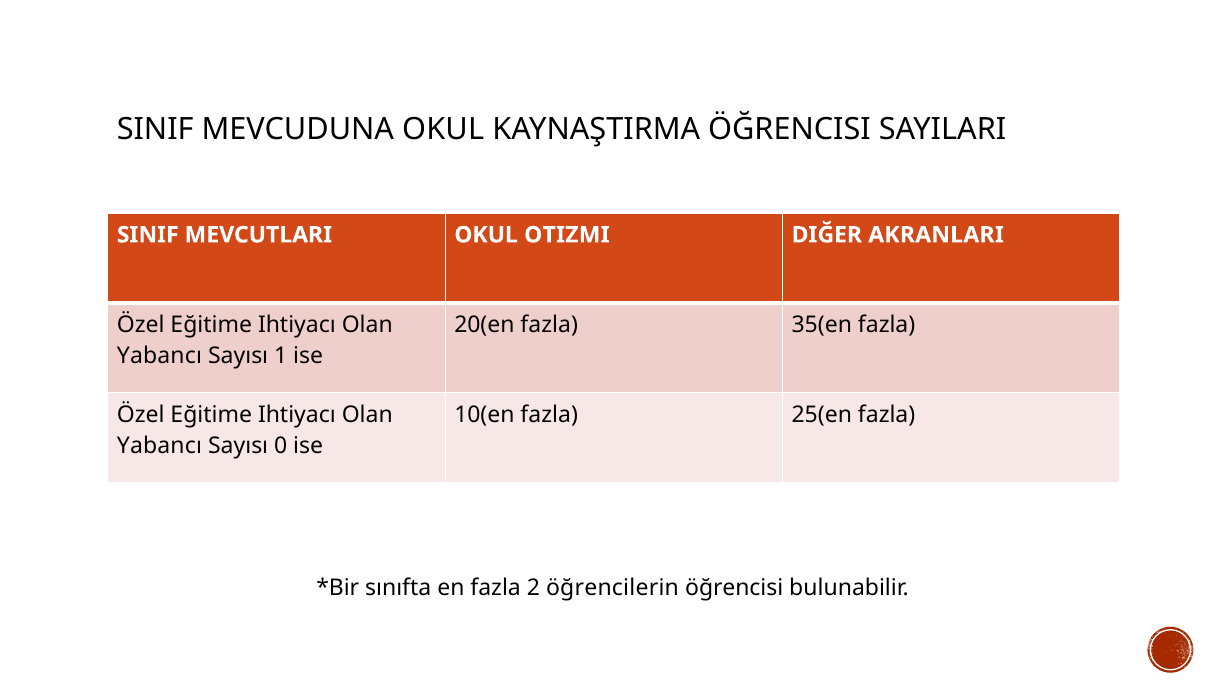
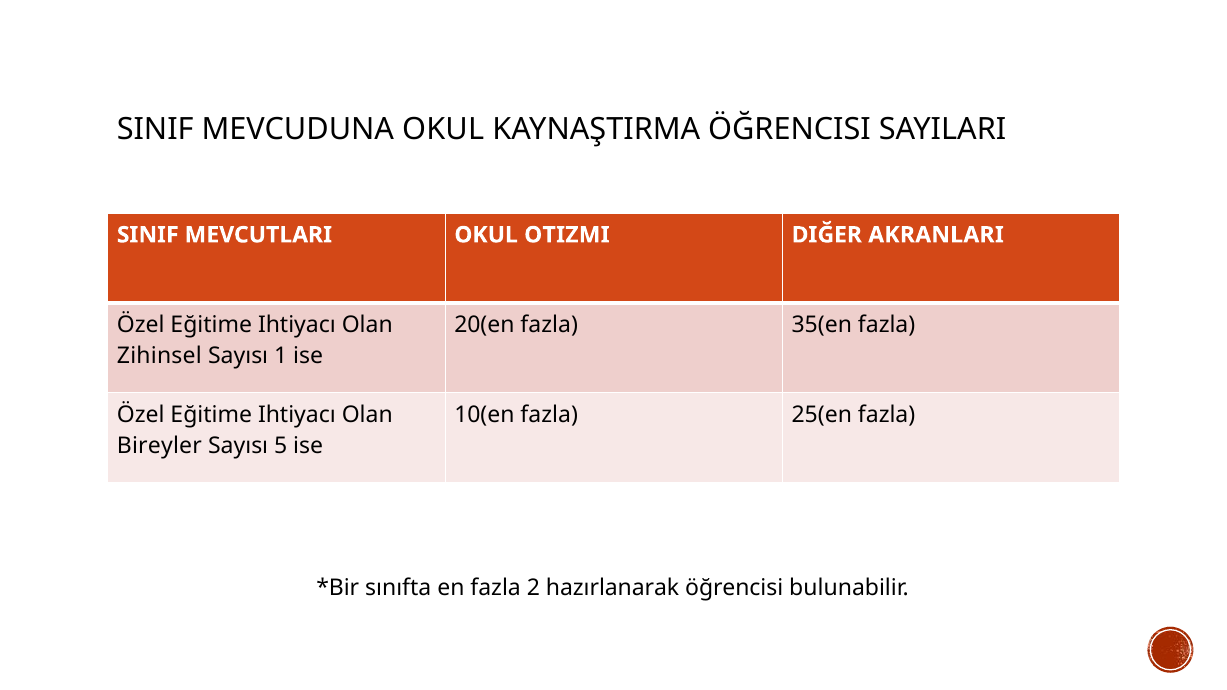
Yabancı: Yabancı -> Zihinsel (159, 356)
Yabancı: Yabancı -> Bireyler (159, 446)
0: 0 -> 5 (281, 446)
öğrencilerin: öğrencilerin -> hazırlanarak (613, 588)
